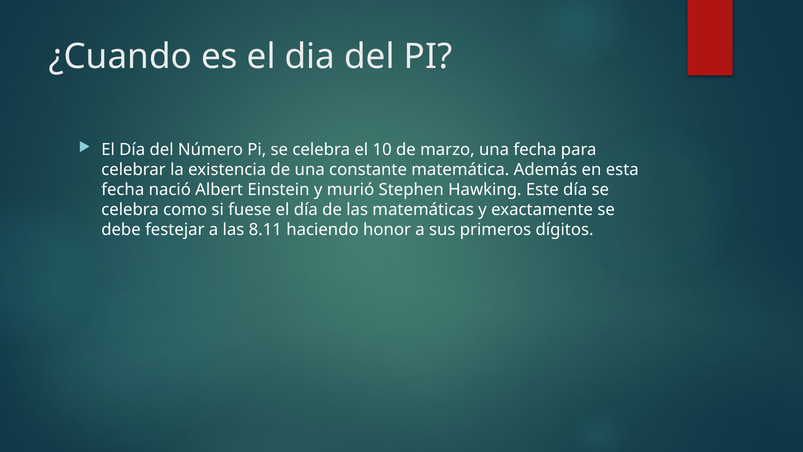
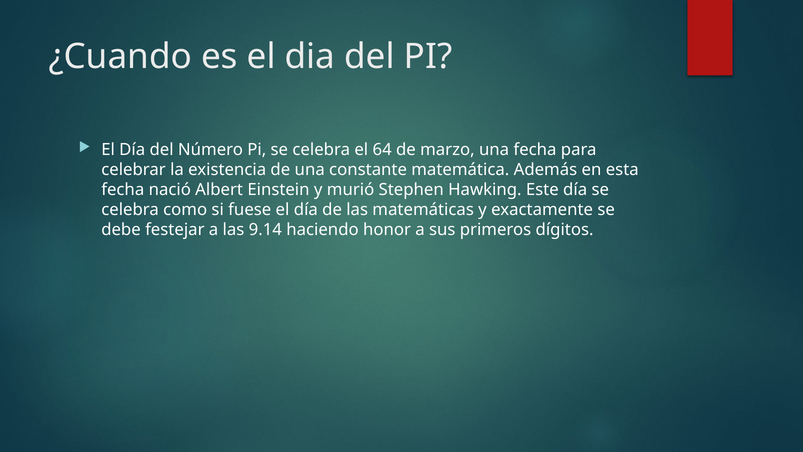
10: 10 -> 64 (382, 149)
8.11: 8.11 -> 9.14 (265, 230)
